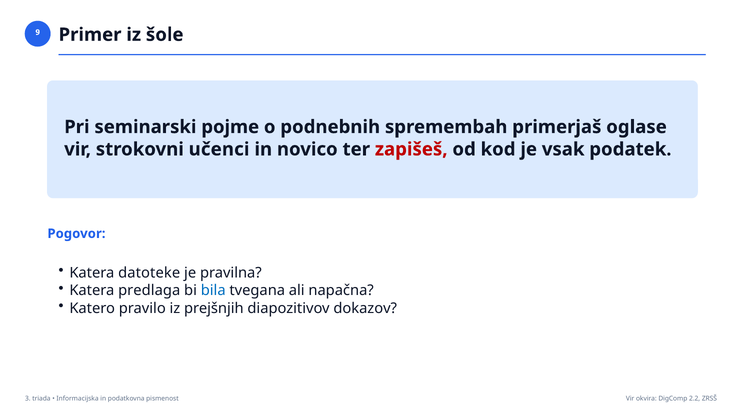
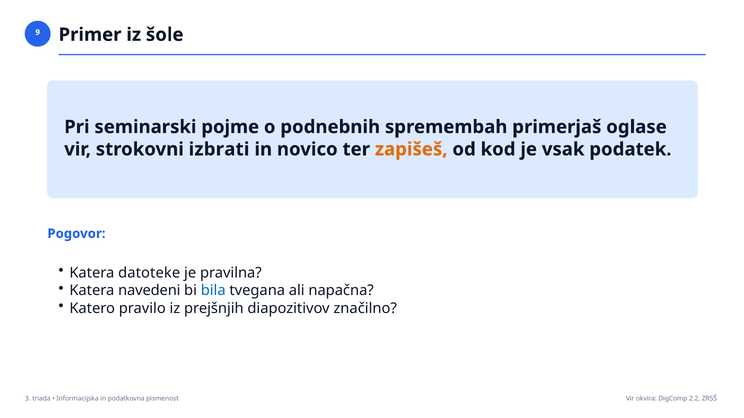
učenci: učenci -> izbrati (219, 149)
zapišeš colour: red -> orange (411, 149)
predlaga: predlaga -> navedeni (149, 291)
dokazov: dokazov -> značilno (365, 309)
